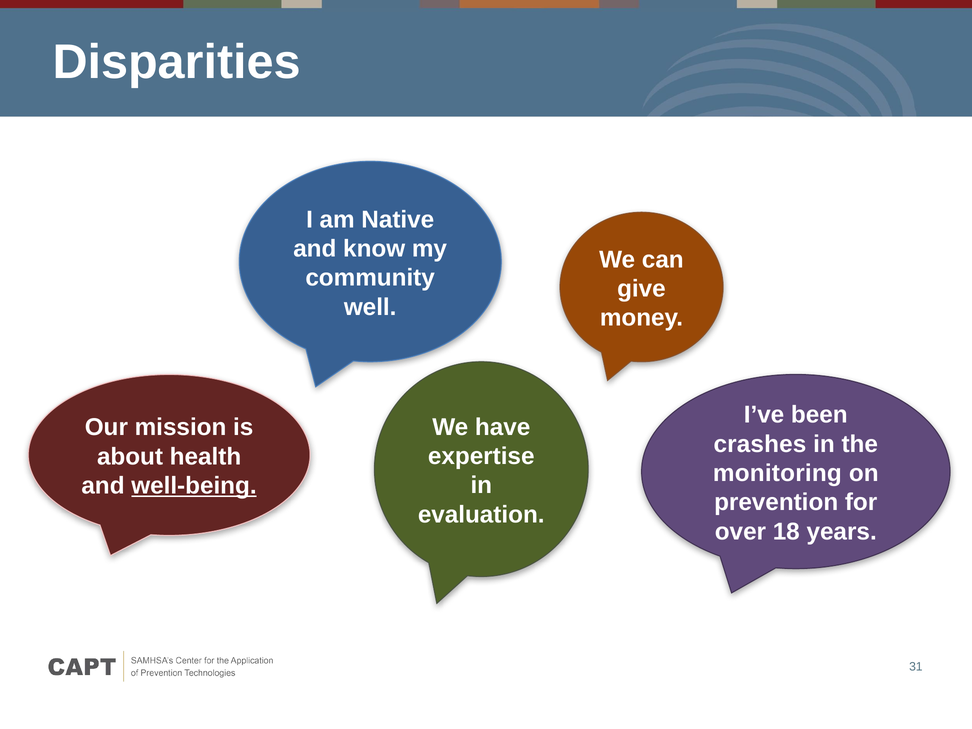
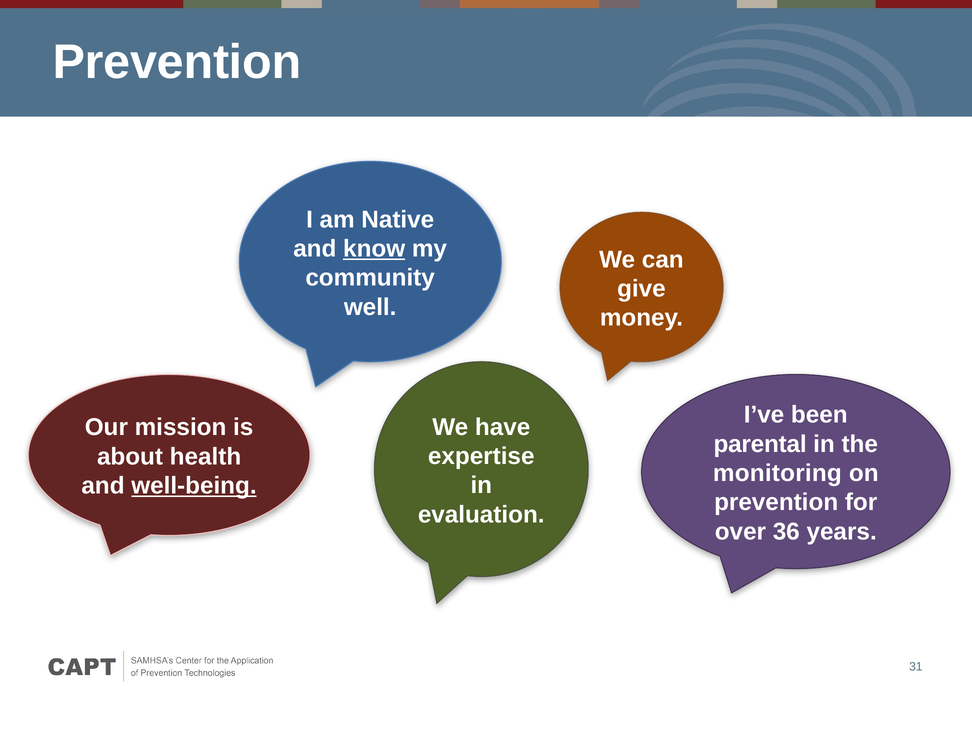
Disparities: Disparities -> Prevention (177, 62)
know underline: none -> present (374, 249)
crashes: crashes -> parental (760, 444)
18: 18 -> 36 (786, 532)
